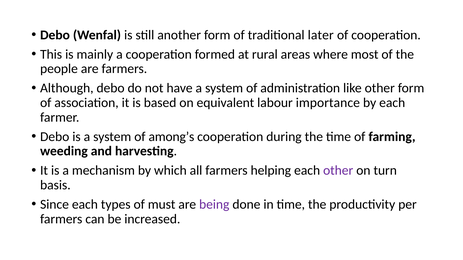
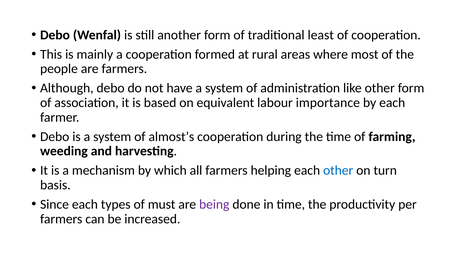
later: later -> least (321, 35)
among’s: among’s -> almost’s (171, 137)
other colour: purple -> blue (338, 171)
